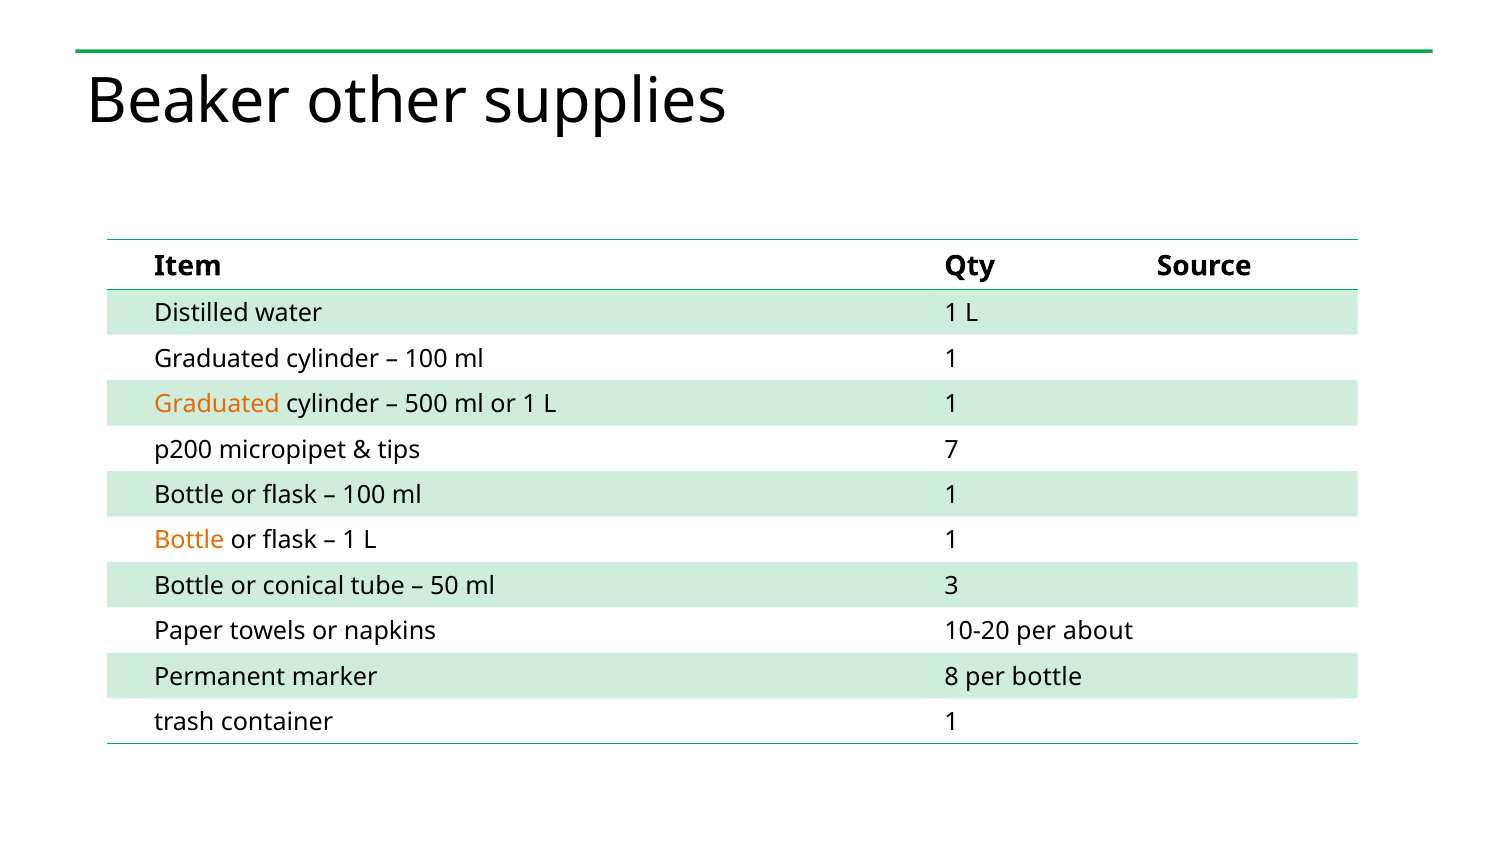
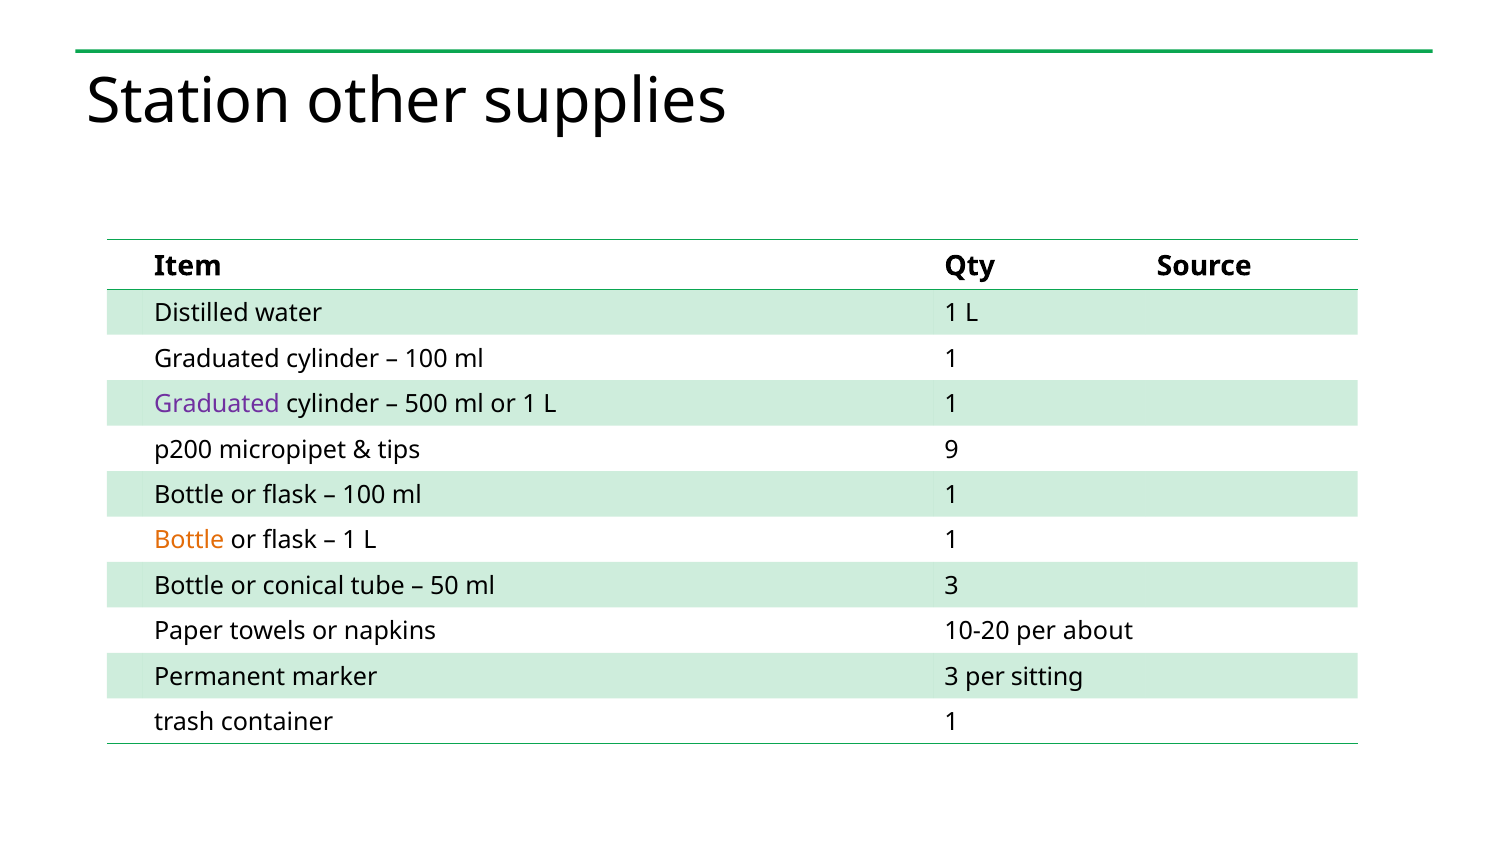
Beaker: Beaker -> Station (189, 102)
Graduated colour: orange -> purple (217, 404)
7: 7 -> 9 (952, 450)
marker 8: 8 -> 3 (952, 677)
per bottle: bottle -> sitting (1047, 677)
